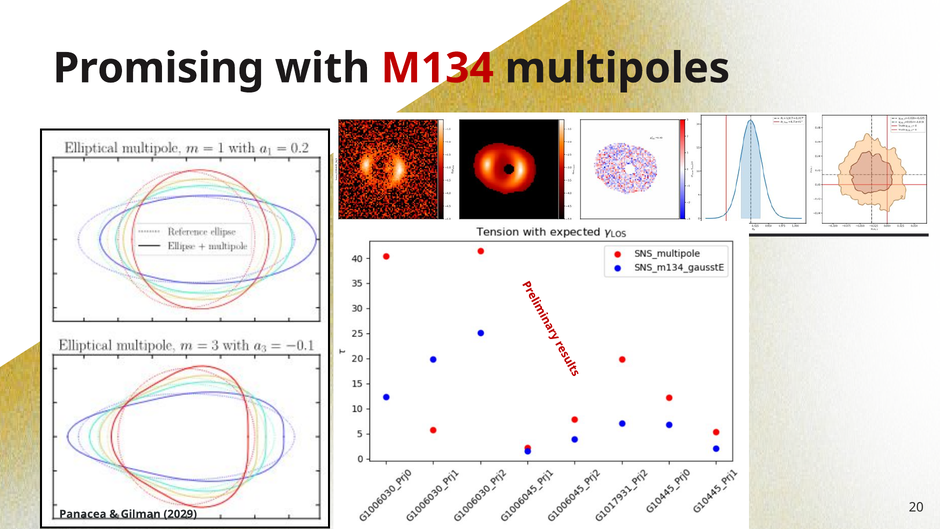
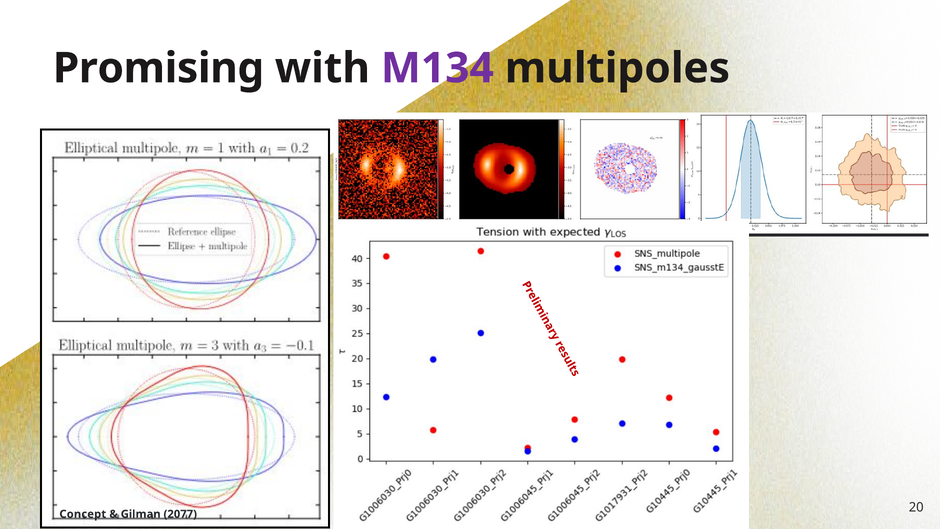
M134 colour: red -> purple (437, 68)
Panacea: Panacea -> Concept (83, 514)
2029: 2029 -> 2077 (180, 514)
